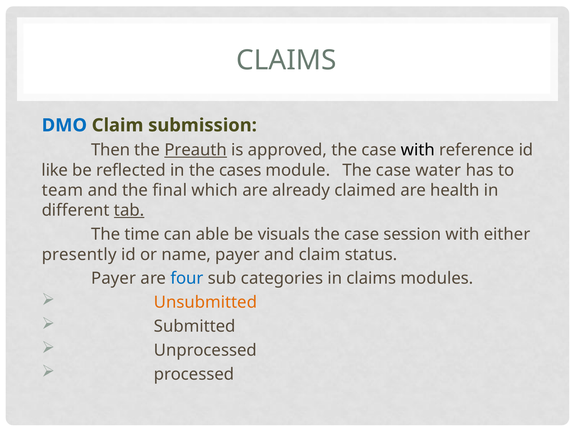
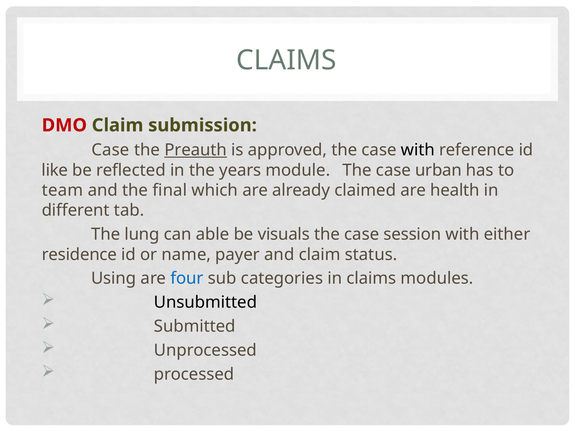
DMO colour: blue -> red (64, 125)
Then: Then -> Case (110, 150)
cases: cases -> years (240, 170)
water: water -> urban (438, 170)
tab underline: present -> none (129, 211)
time: time -> lung (142, 234)
presently: presently -> residence (79, 255)
Payer: Payer -> Using (114, 279)
Unsubmitted colour: orange -> black (206, 303)
